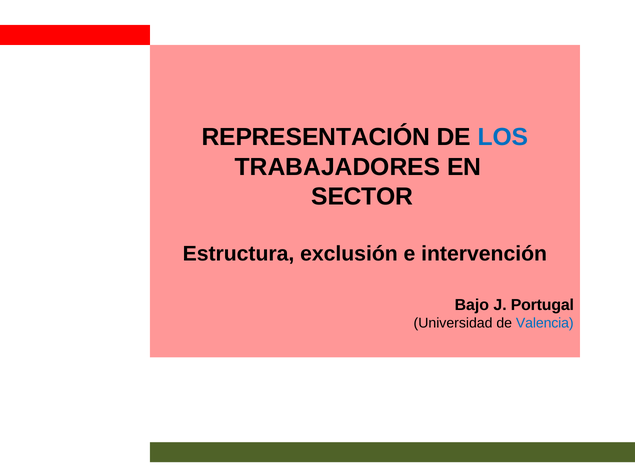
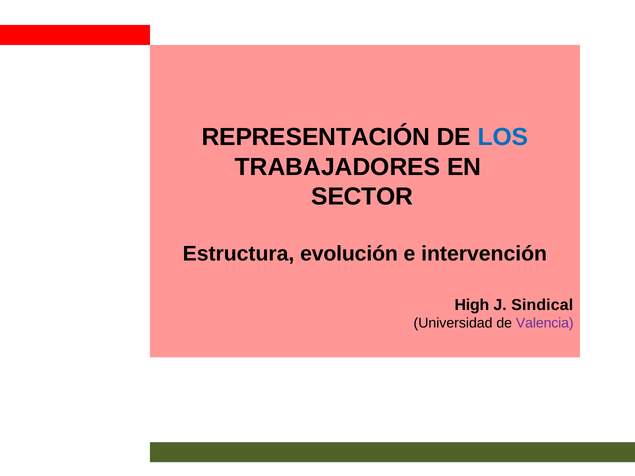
exclusión: exclusión -> evolución (349, 254)
Bajo: Bajo -> High (472, 305)
Portugal: Portugal -> Sindical (542, 305)
Valencia colour: blue -> purple (545, 323)
